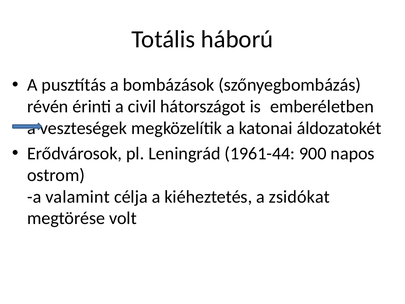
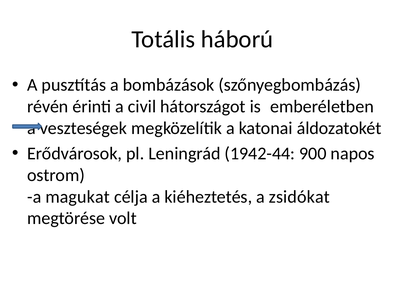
1961-44: 1961-44 -> 1942-44 (260, 153)
valamint: valamint -> magukat (78, 197)
